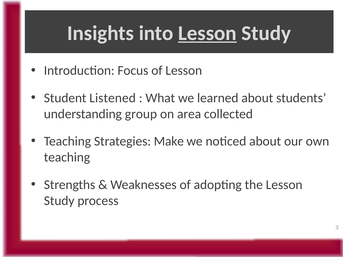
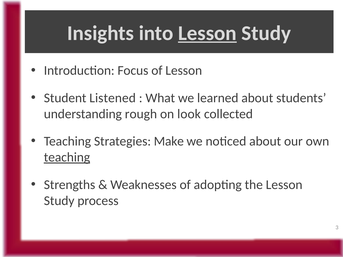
group: group -> rough (141, 114)
area: area -> look (189, 114)
teaching underline: none -> present (67, 157)
